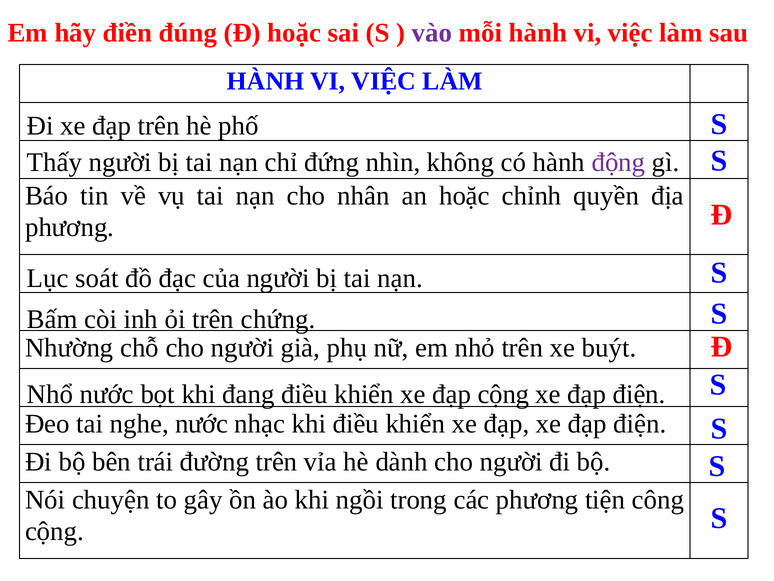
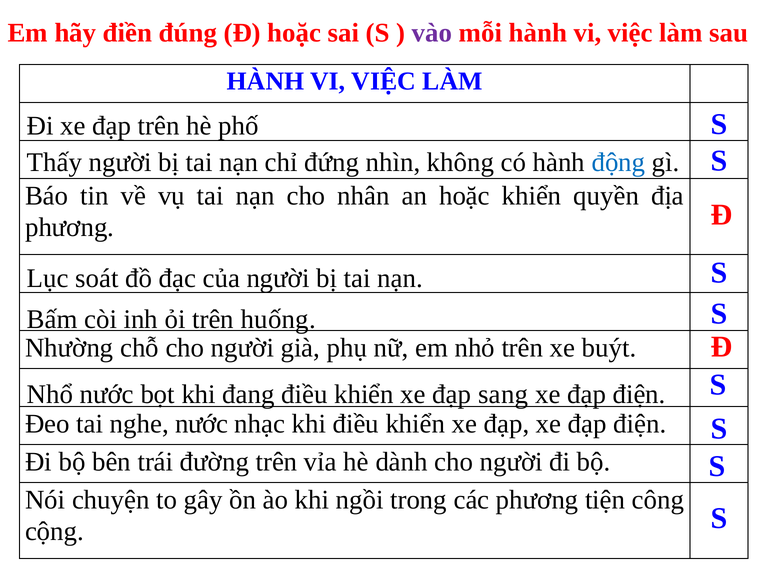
động colour: purple -> blue (618, 162)
hoặc chỉnh: chỉnh -> khiển (532, 195)
chứng: chứng -> huống (278, 319)
đạp cộng: cộng -> sang (503, 394)
